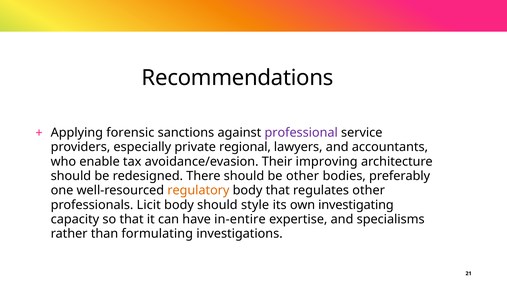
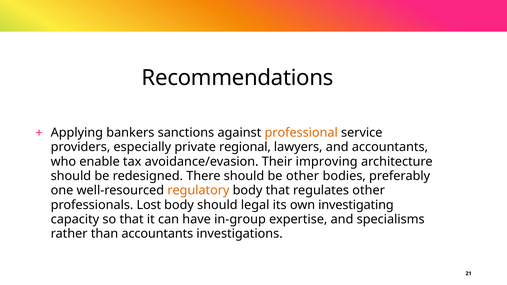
forensic: forensic -> bankers (130, 133)
professional colour: purple -> orange (301, 133)
Licit: Licit -> Lost (149, 205)
style: style -> legal (255, 205)
in-entire: in-entire -> in-group (240, 219)
than formulating: formulating -> accountants (157, 234)
